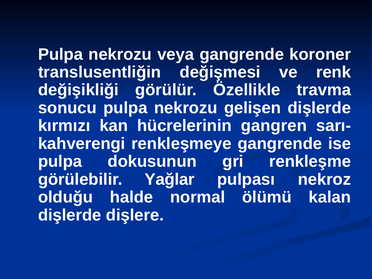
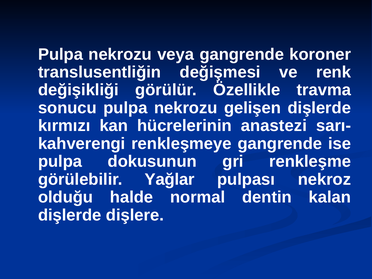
gangren: gangren -> anastezi (274, 126)
ölümü: ölümü -> dentin (267, 197)
